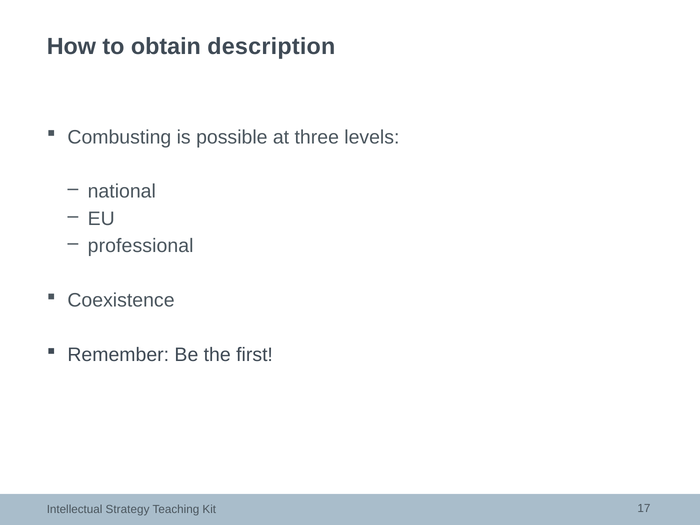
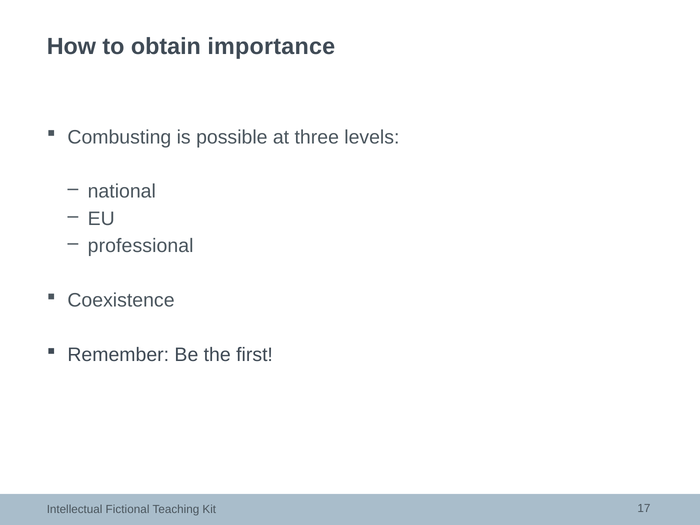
description: description -> importance (271, 47)
Strategy: Strategy -> Fictional (128, 509)
